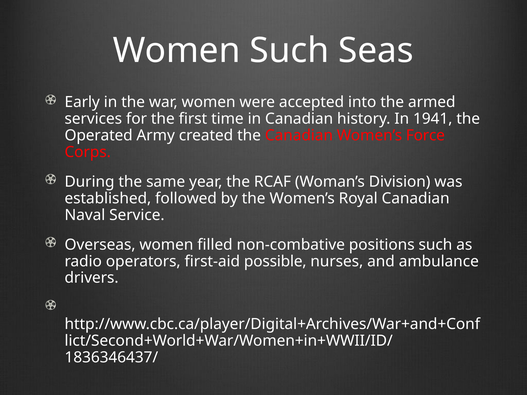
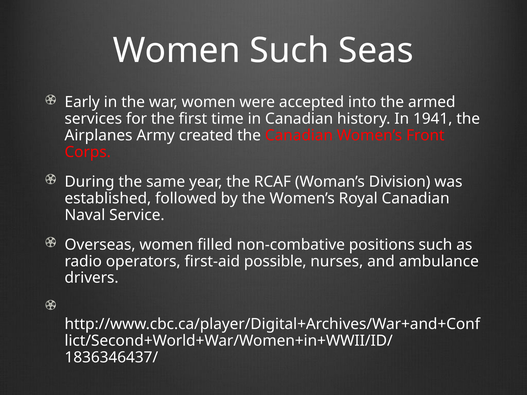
Operated: Operated -> Airplanes (99, 136)
Force: Force -> Front (425, 136)
